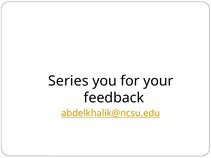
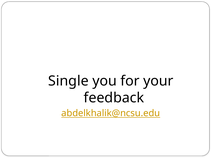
Series: Series -> Single (68, 81)
